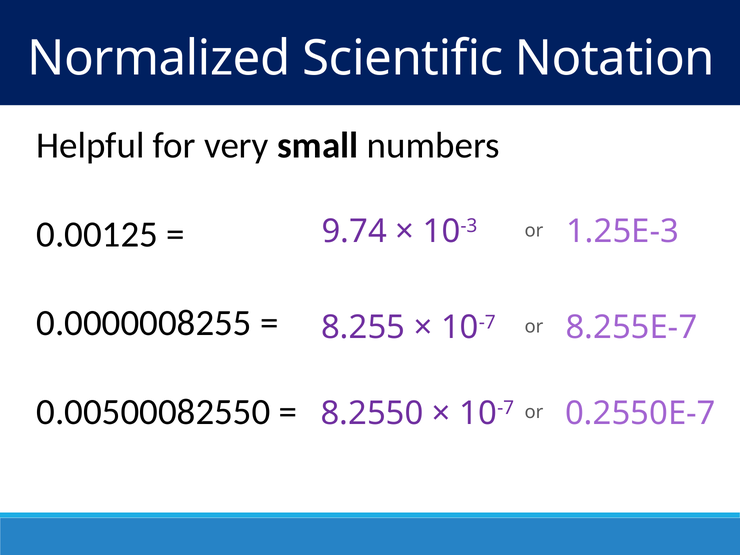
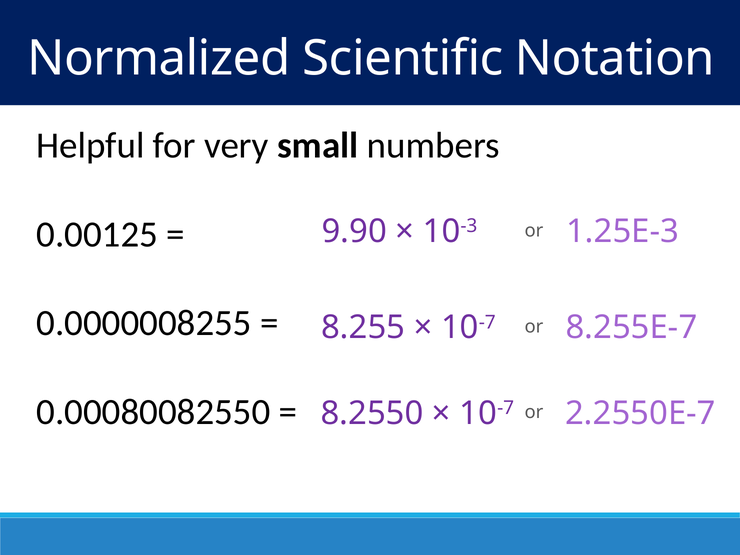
9.74: 9.74 -> 9.90 (354, 231)
0.00500082550: 0.00500082550 -> 0.00080082550 (153, 412)
0.2550E-7: 0.2550E-7 -> 2.2550E-7 (640, 413)
